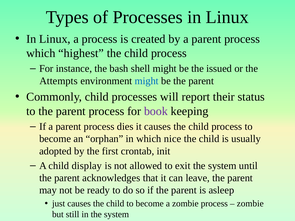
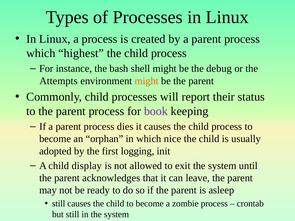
issued: issued -> debug (219, 69)
might colour: blue -> orange (147, 81)
crontab: crontab -> logging (138, 151)
just: just -> still (59, 204)
zombie: zombie -> crontab (250, 204)
